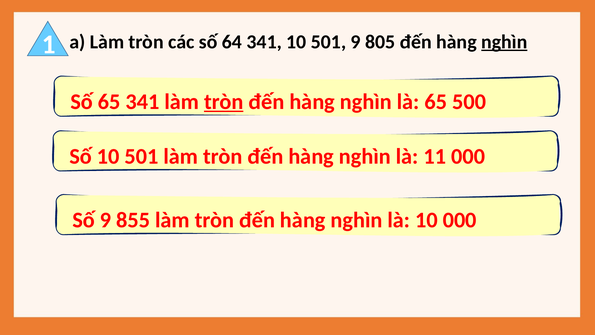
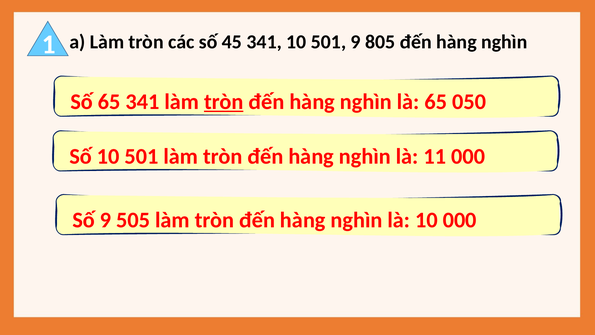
64: 64 -> 45 (232, 42)
nghìn underline: present -> none (504, 42)
500: 500 -> 050 (469, 102)
855: 855 -> 505 (133, 220)
